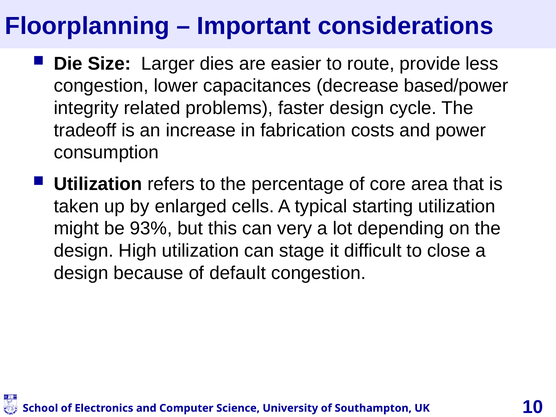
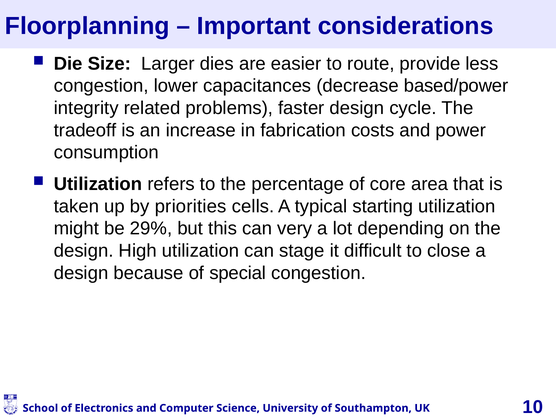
enlarged: enlarged -> priorities (191, 206)
93%: 93% -> 29% (151, 229)
default: default -> special (238, 273)
